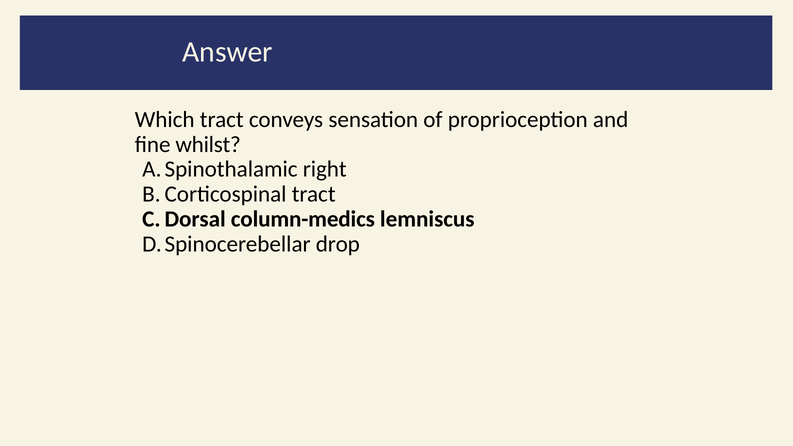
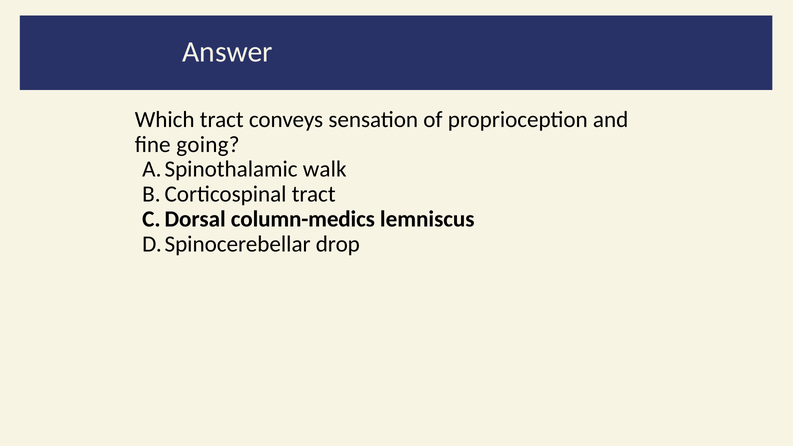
whilst: whilst -> going (208, 144)
right: right -> walk (325, 169)
